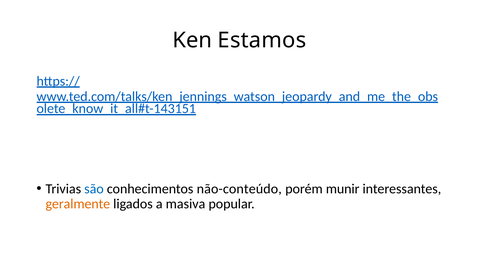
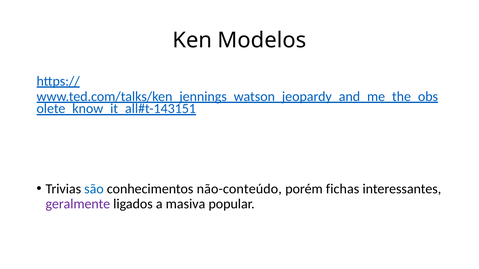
Estamos: Estamos -> Modelos (262, 40)
munir: munir -> fichas (343, 189)
geralmente colour: orange -> purple (78, 204)
